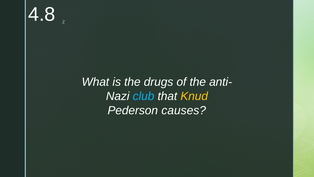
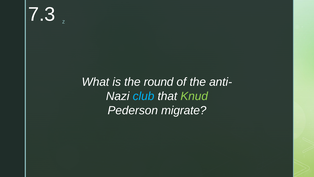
4.8: 4.8 -> 7.3 (42, 14)
drugs: drugs -> round (159, 82)
Knud colour: yellow -> light green (194, 96)
causes: causes -> migrate (184, 110)
